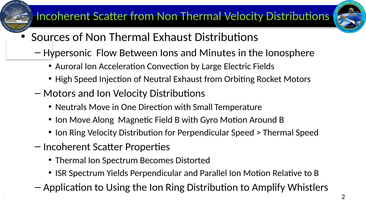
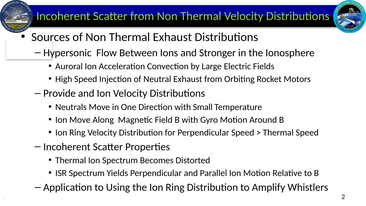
Minutes: Minutes -> Stronger (217, 53)
Motors: Motors -> Provide (60, 93)
